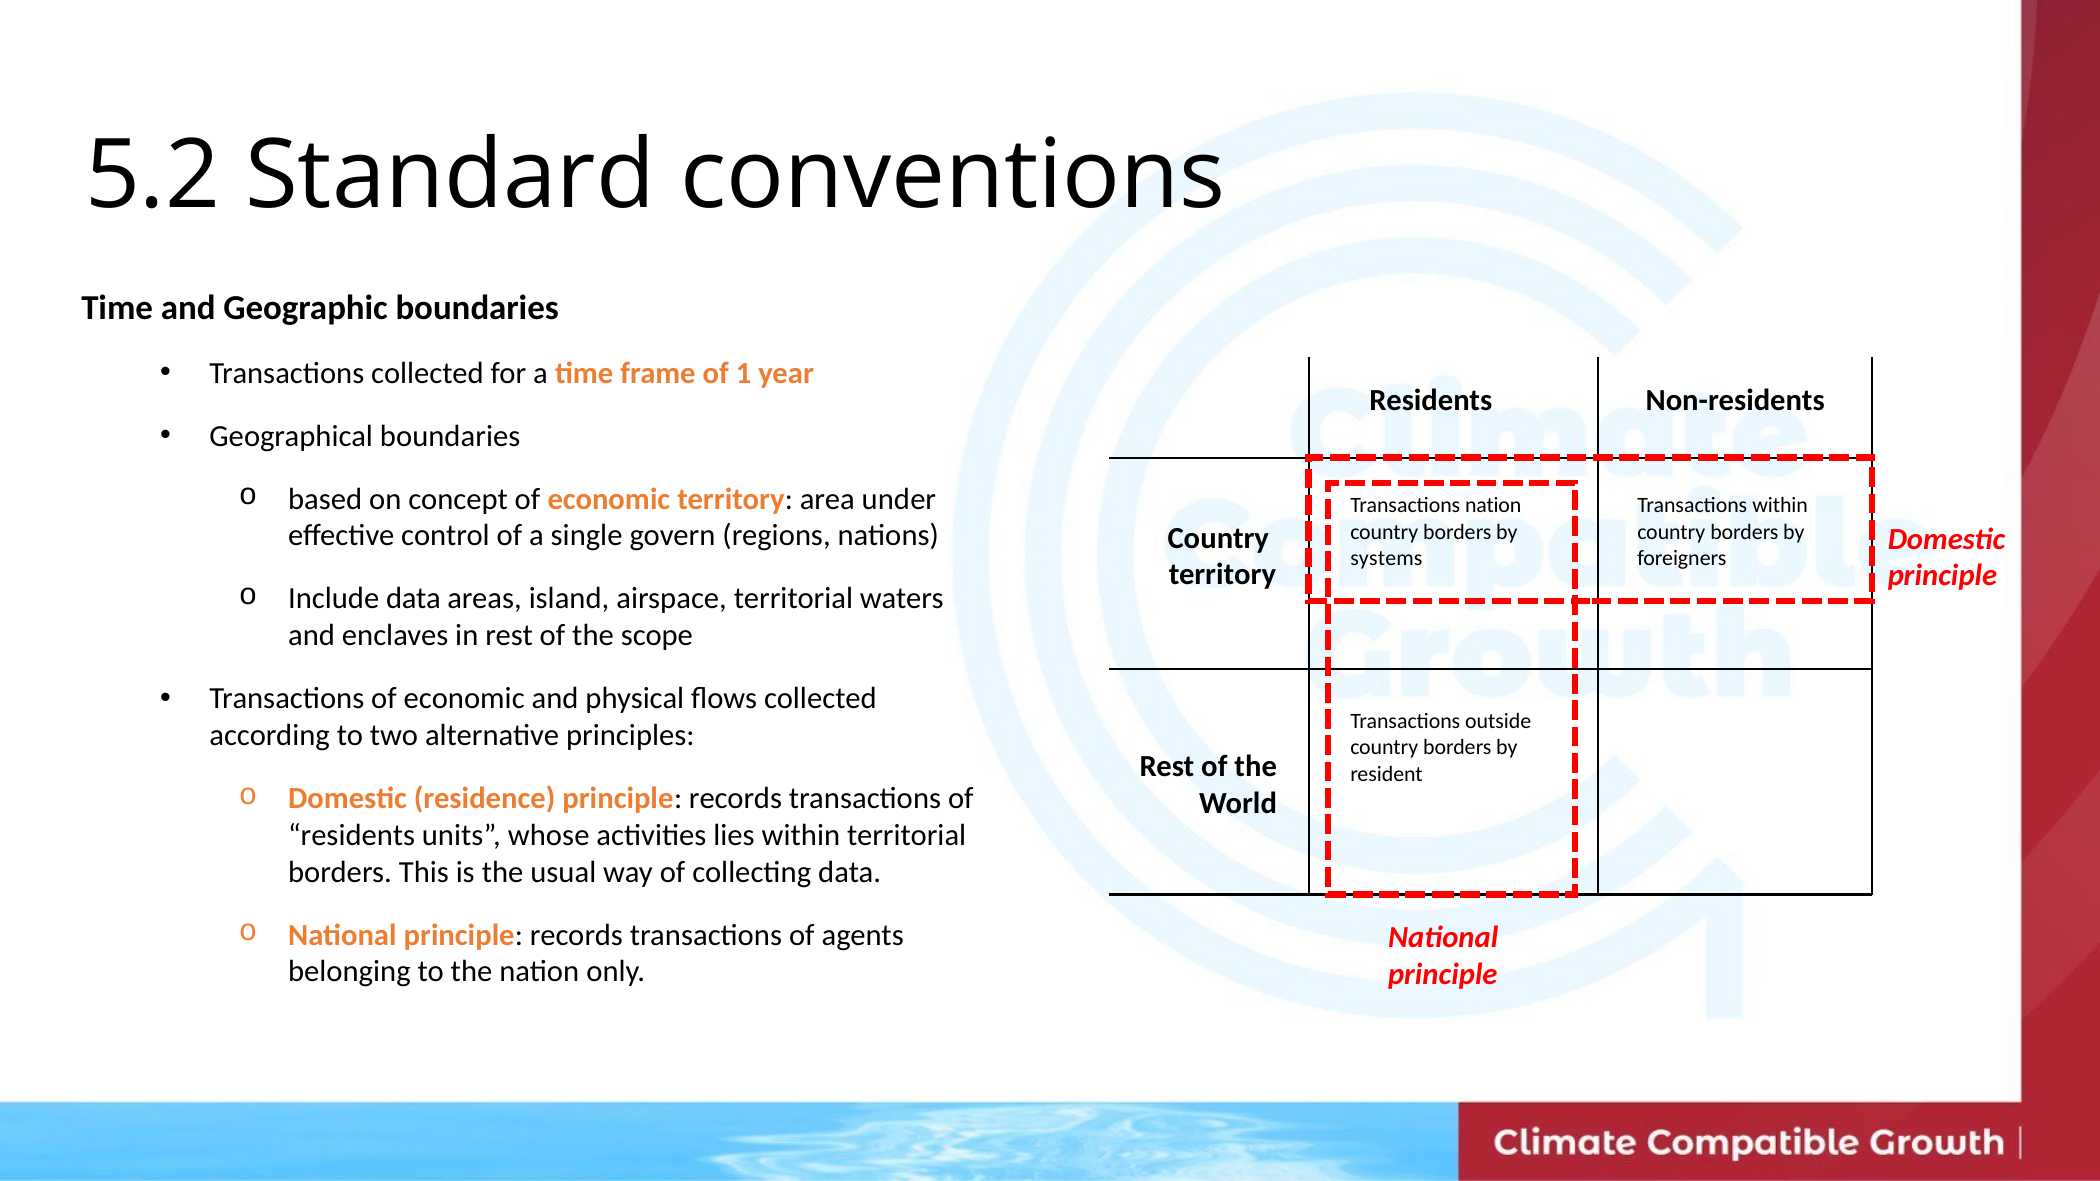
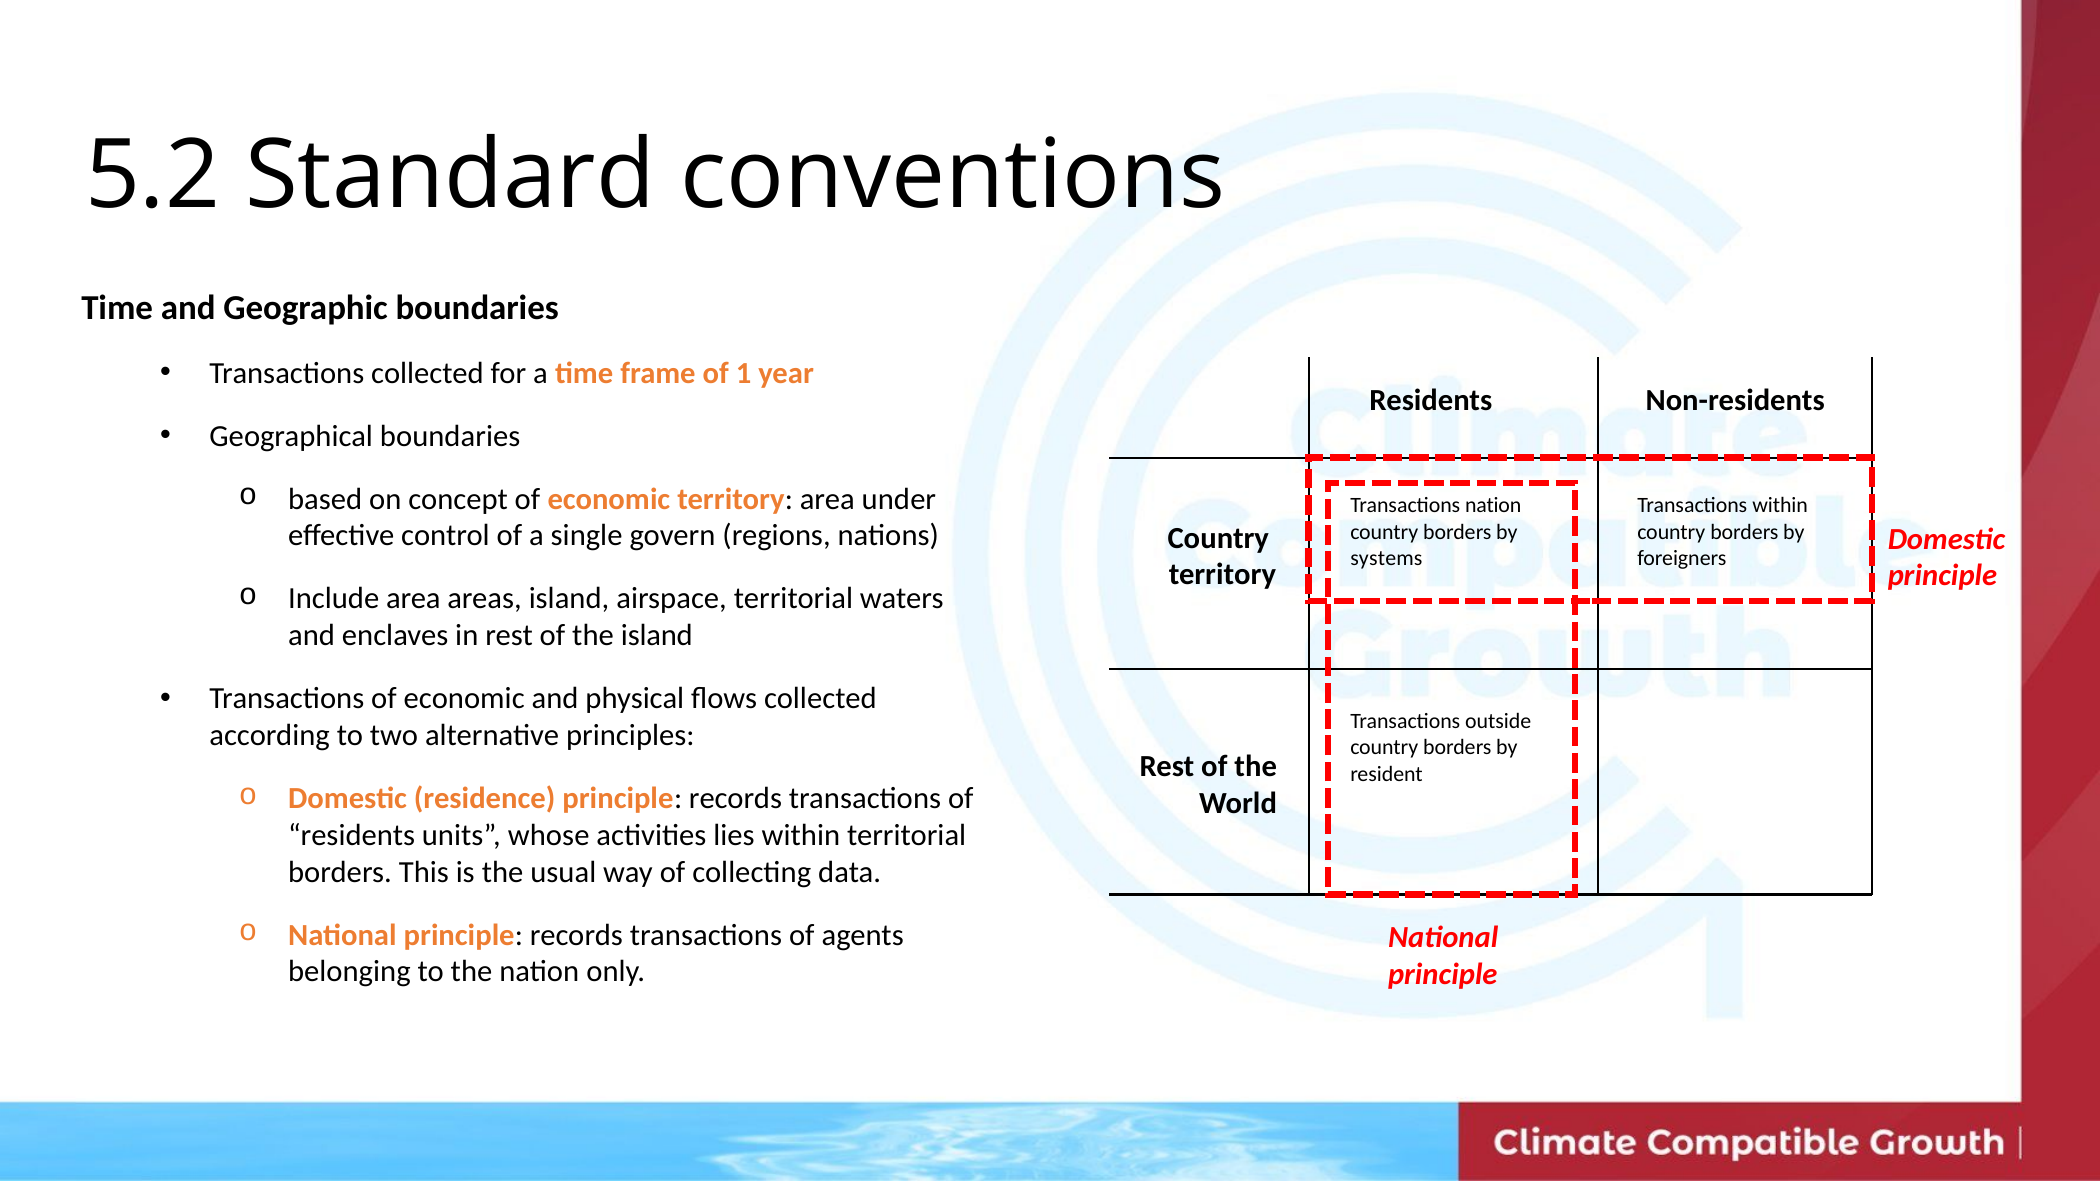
Include data: data -> area (413, 599)
the scope: scope -> island (657, 636)
